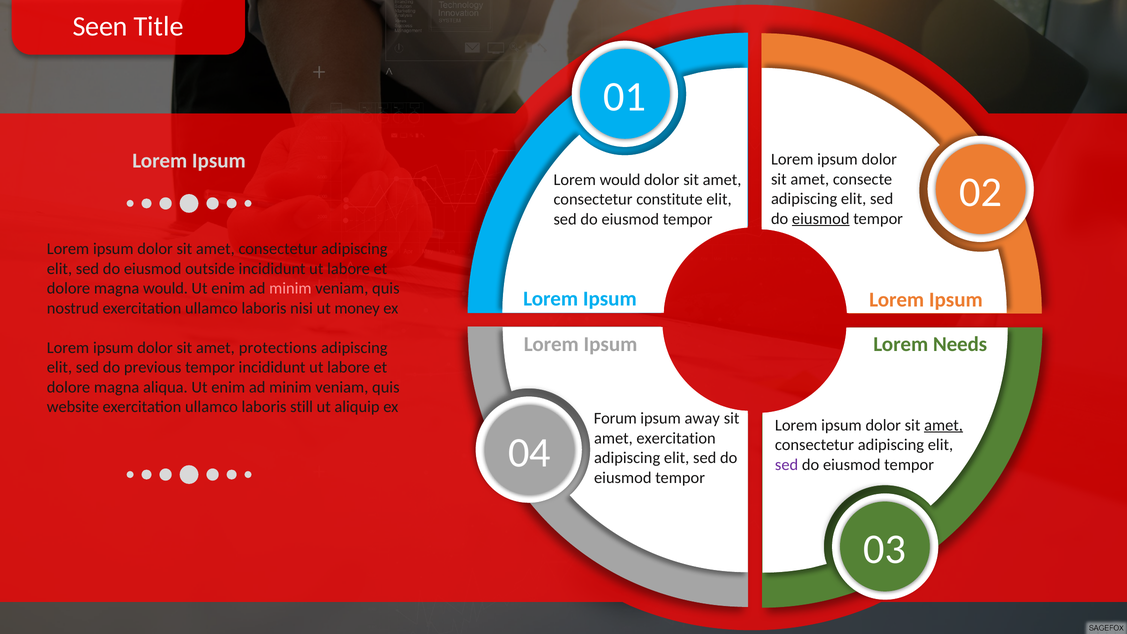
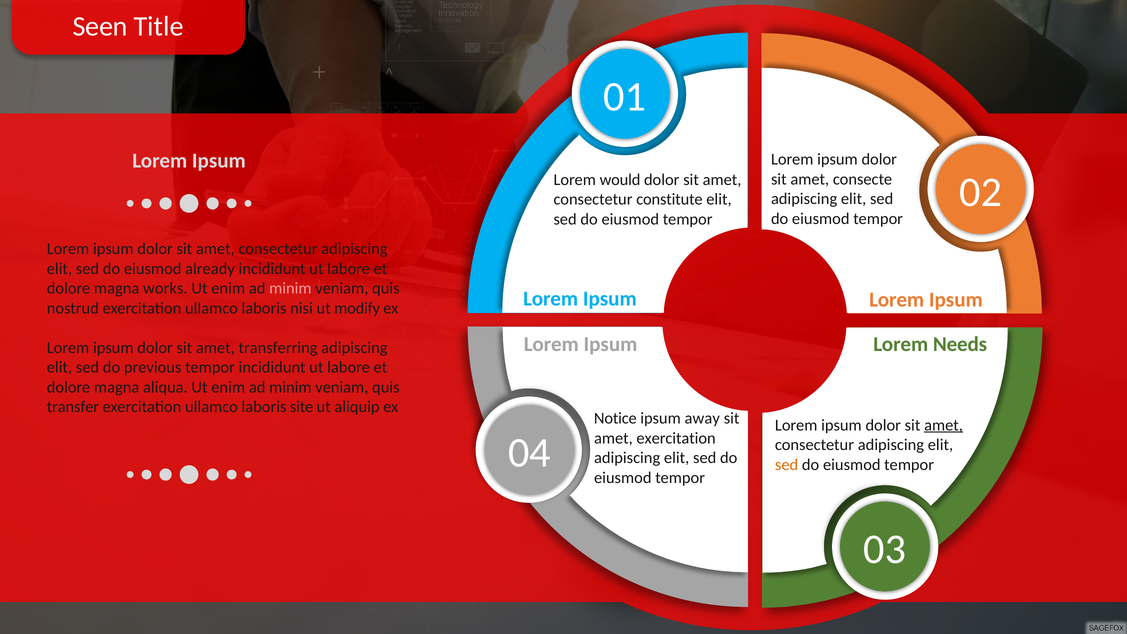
eiusmod underline: present -> none (821, 219)
outside: outside -> already (210, 269)
magna would: would -> works (165, 288)
money: money -> modify (357, 308)
protections: protections -> transferring (278, 348)
website: website -> transfer (73, 407)
still: still -> site (302, 407)
Forum: Forum -> Notice (615, 418)
sed colour: purple -> orange (787, 465)
